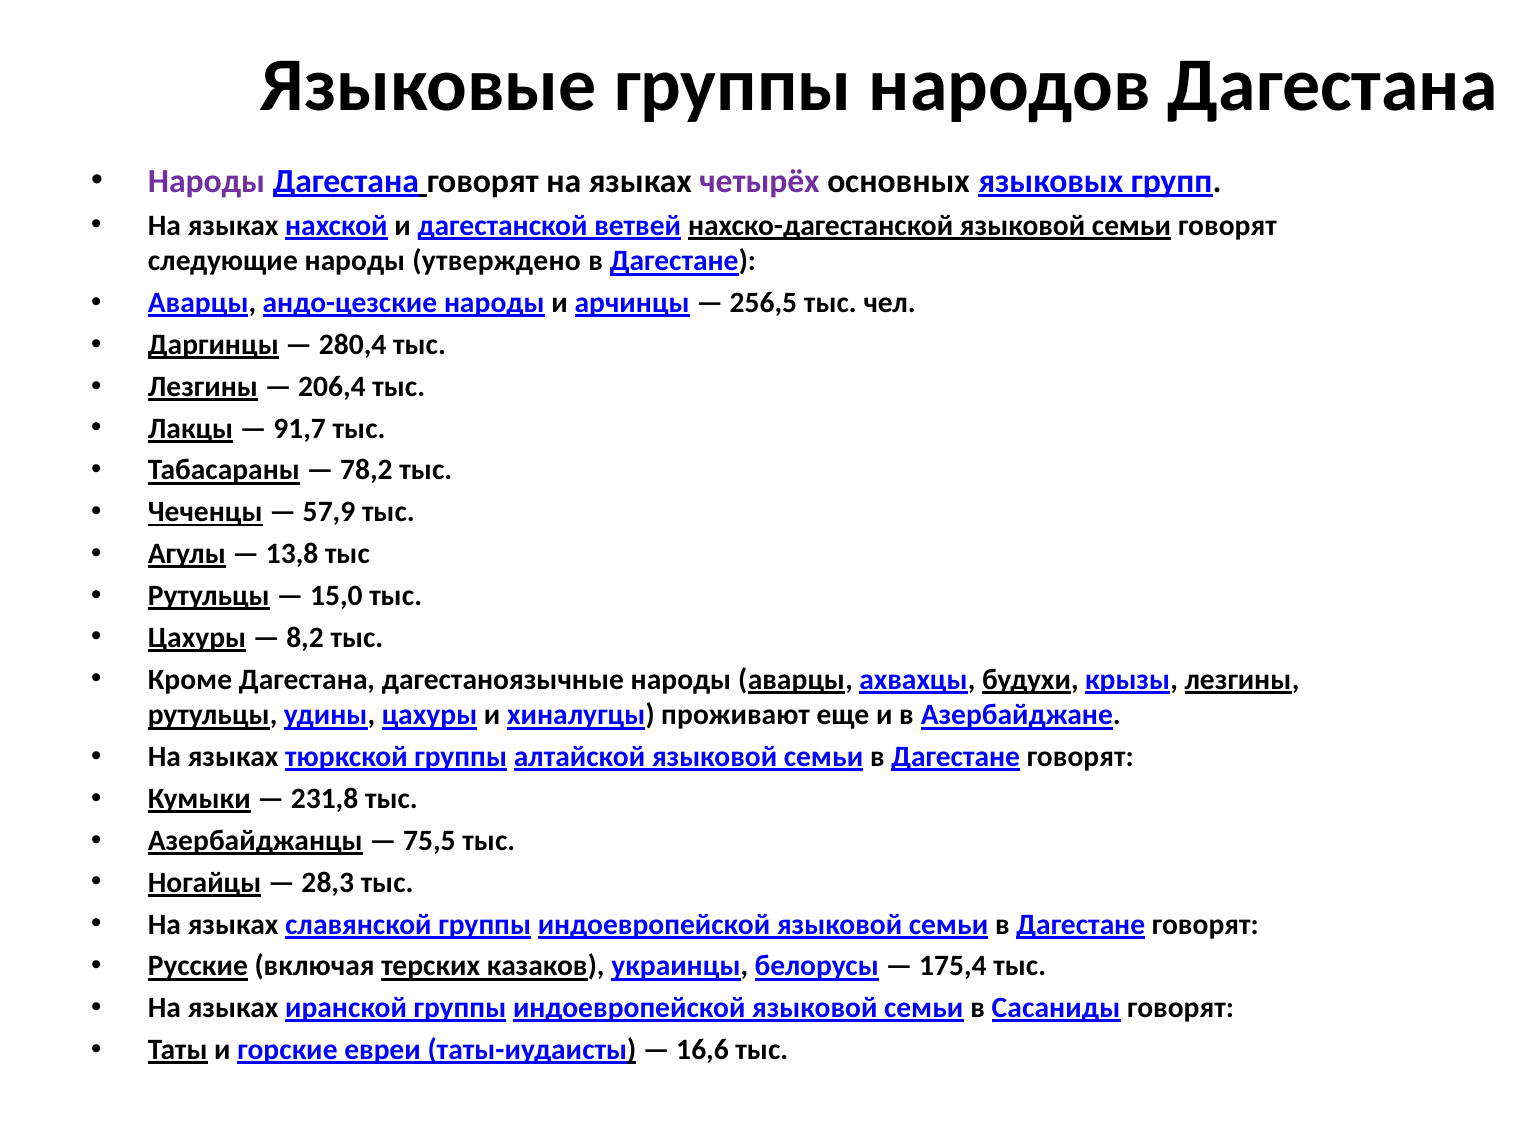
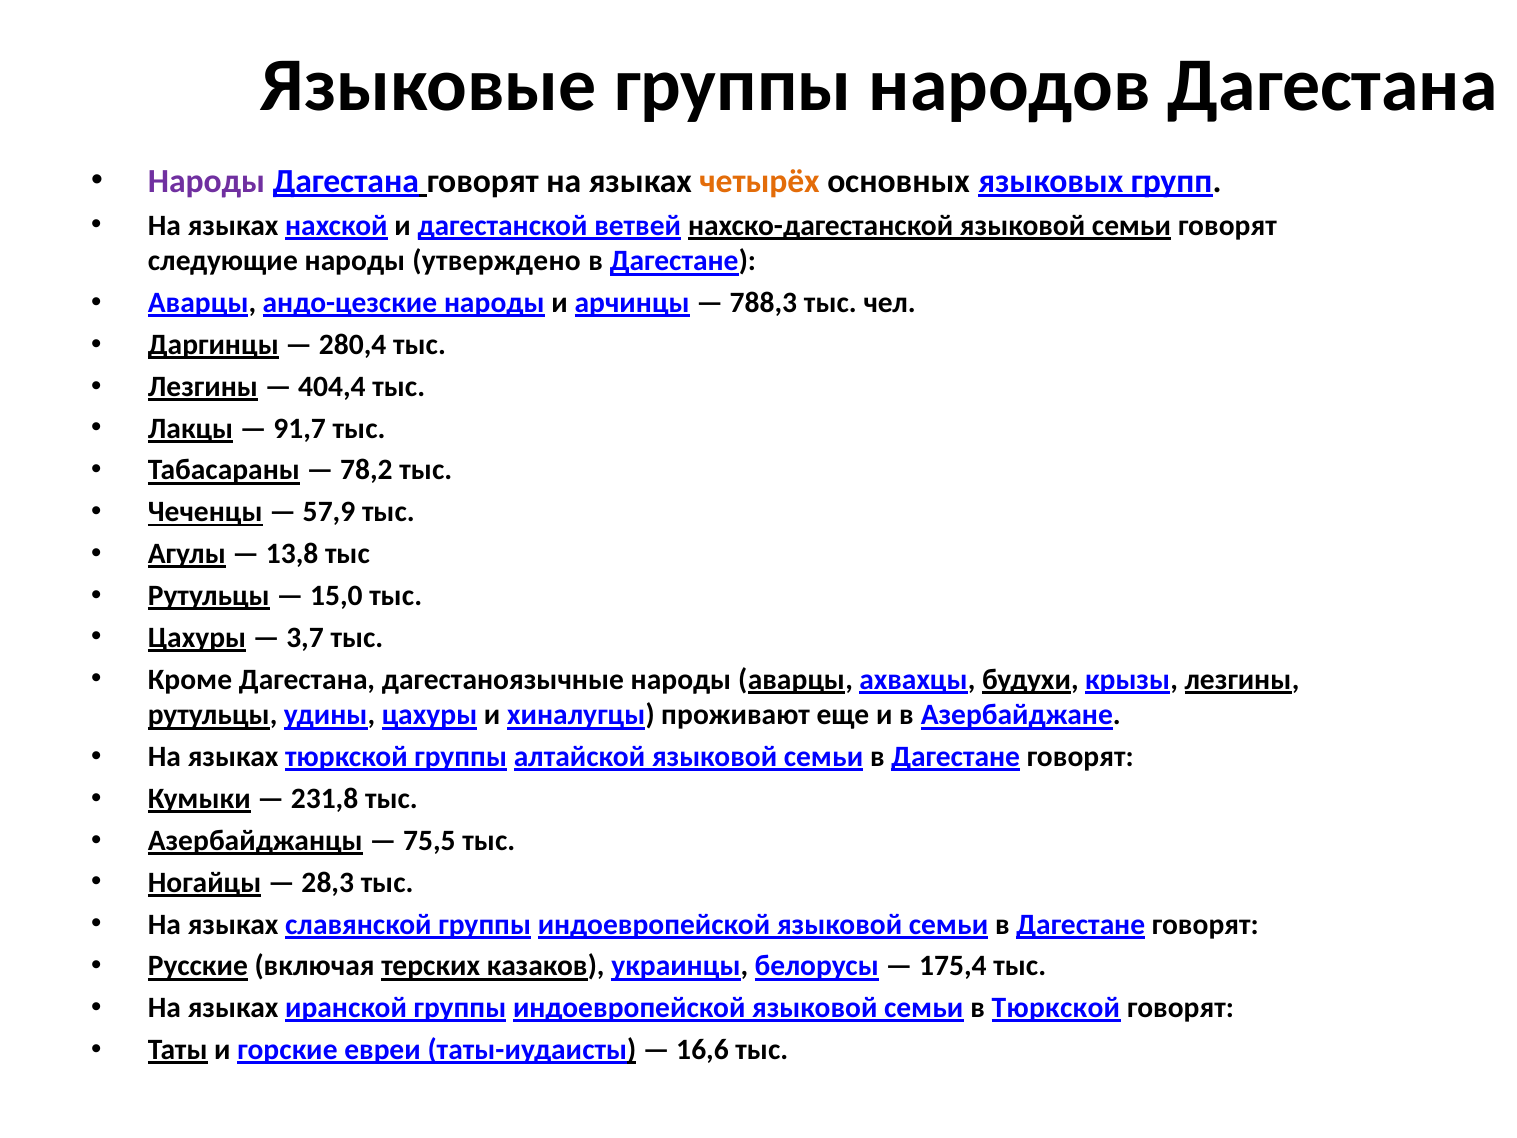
четырёх colour: purple -> orange (760, 181)
256,5: 256,5 -> 788,3 (763, 303)
206,4: 206,4 -> 404,4 (332, 387)
8,2: 8,2 -> 3,7 (305, 637)
в Сасаниды: Сасаниды -> Тюркской (1056, 1008)
